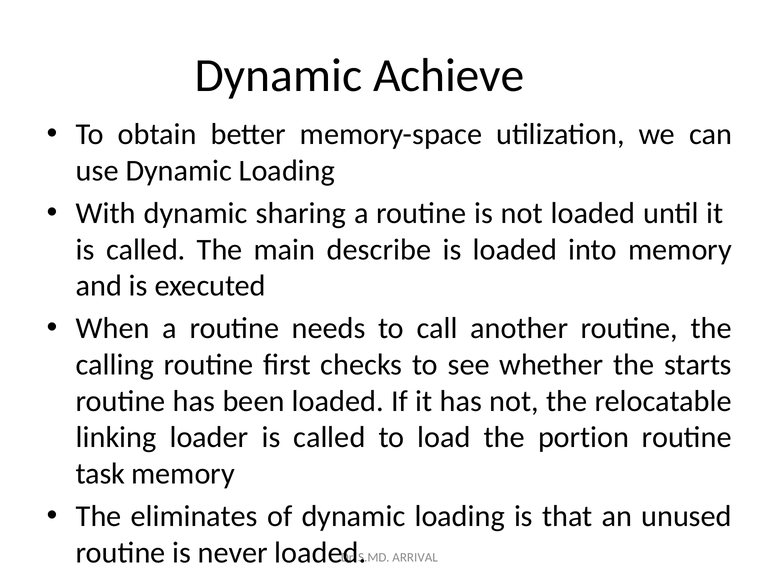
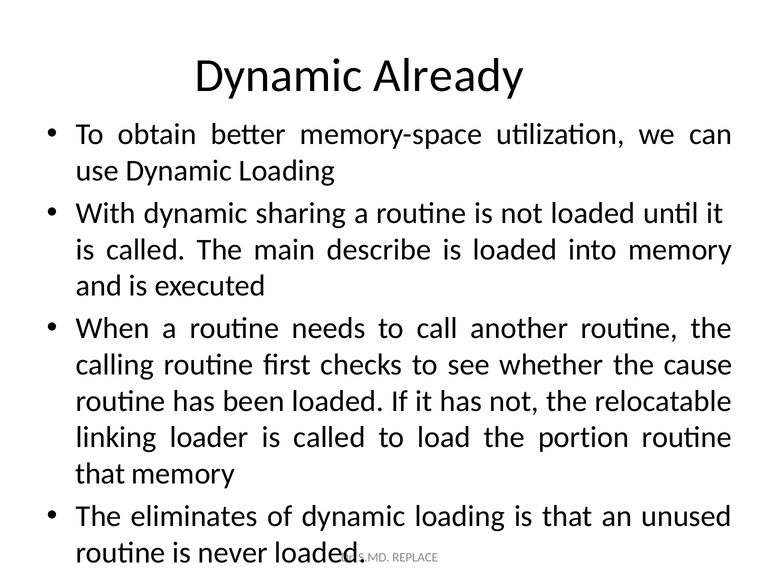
Achieve: Achieve -> Already (448, 75)
starts: starts -> cause (698, 365)
task: task -> that (100, 474)
ARRIVAL: ARRIVAL -> REPLACE (415, 558)
